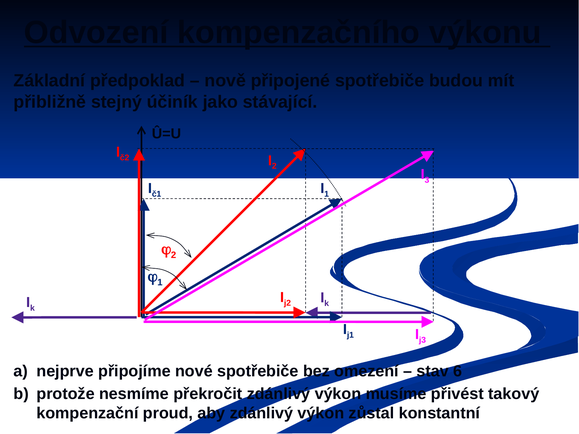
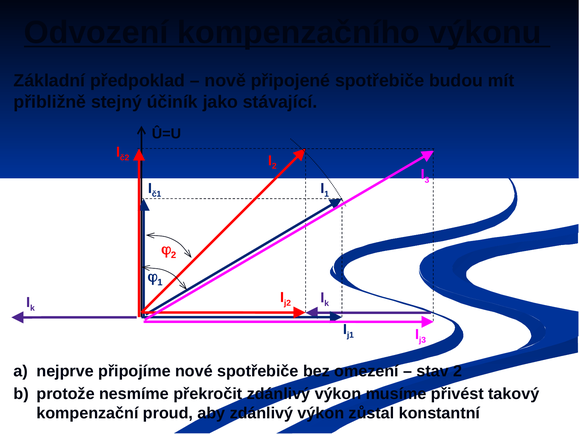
stav 6: 6 -> 2 (458, 371)
